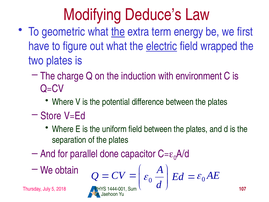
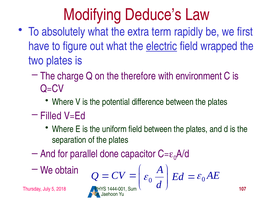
geometric: geometric -> absolutely (63, 32)
the underline: present -> none (118, 32)
energy: energy -> rapidly (188, 32)
induction: induction -> therefore (139, 76)
Store: Store -> Filled (51, 116)
